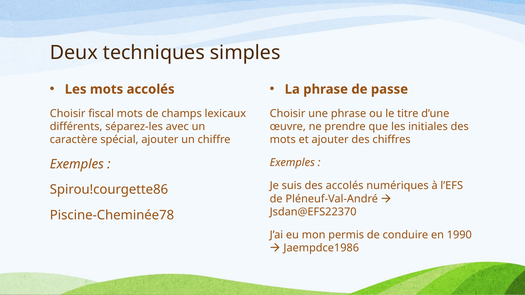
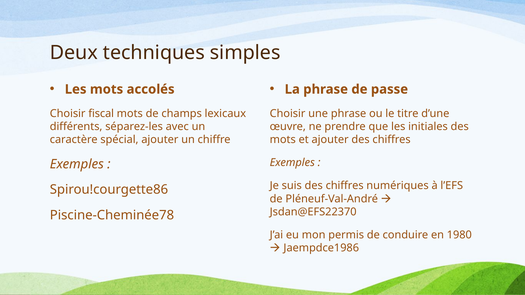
suis des accolés: accolés -> chiffres (345, 186)
1990: 1990 -> 1980 (459, 235)
